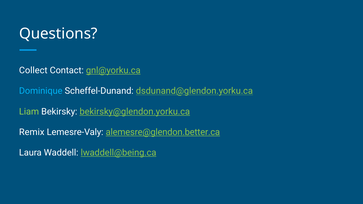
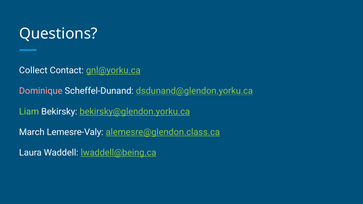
Dominique colour: light blue -> pink (41, 91)
Remix: Remix -> March (32, 132)
alemesre@glendon.better.ca: alemesre@glendon.better.ca -> alemesre@glendon.class.ca (163, 132)
